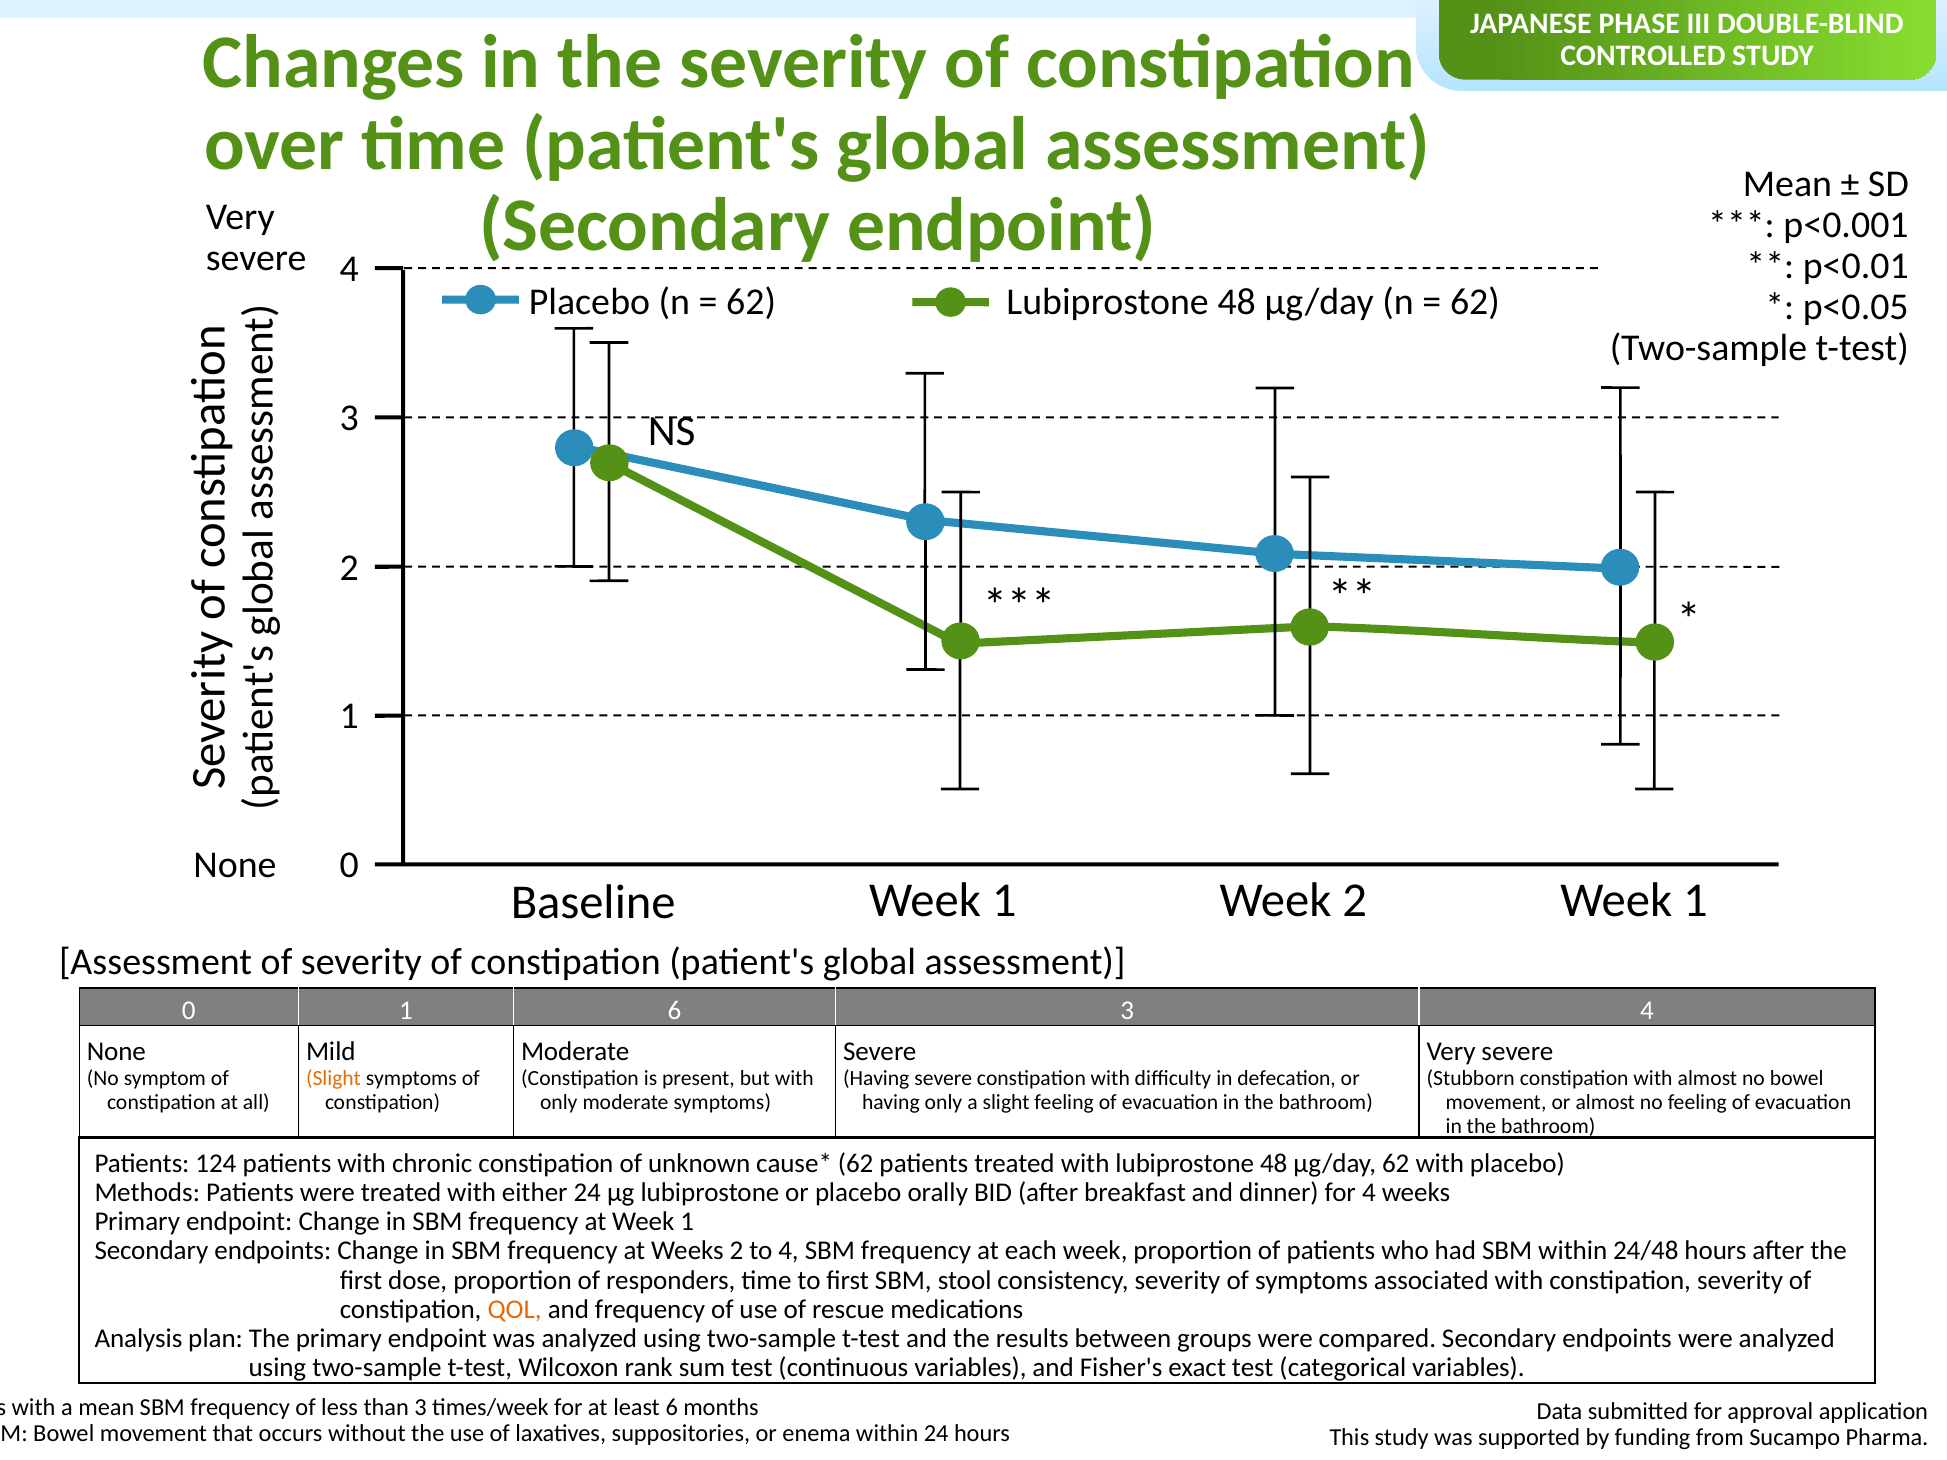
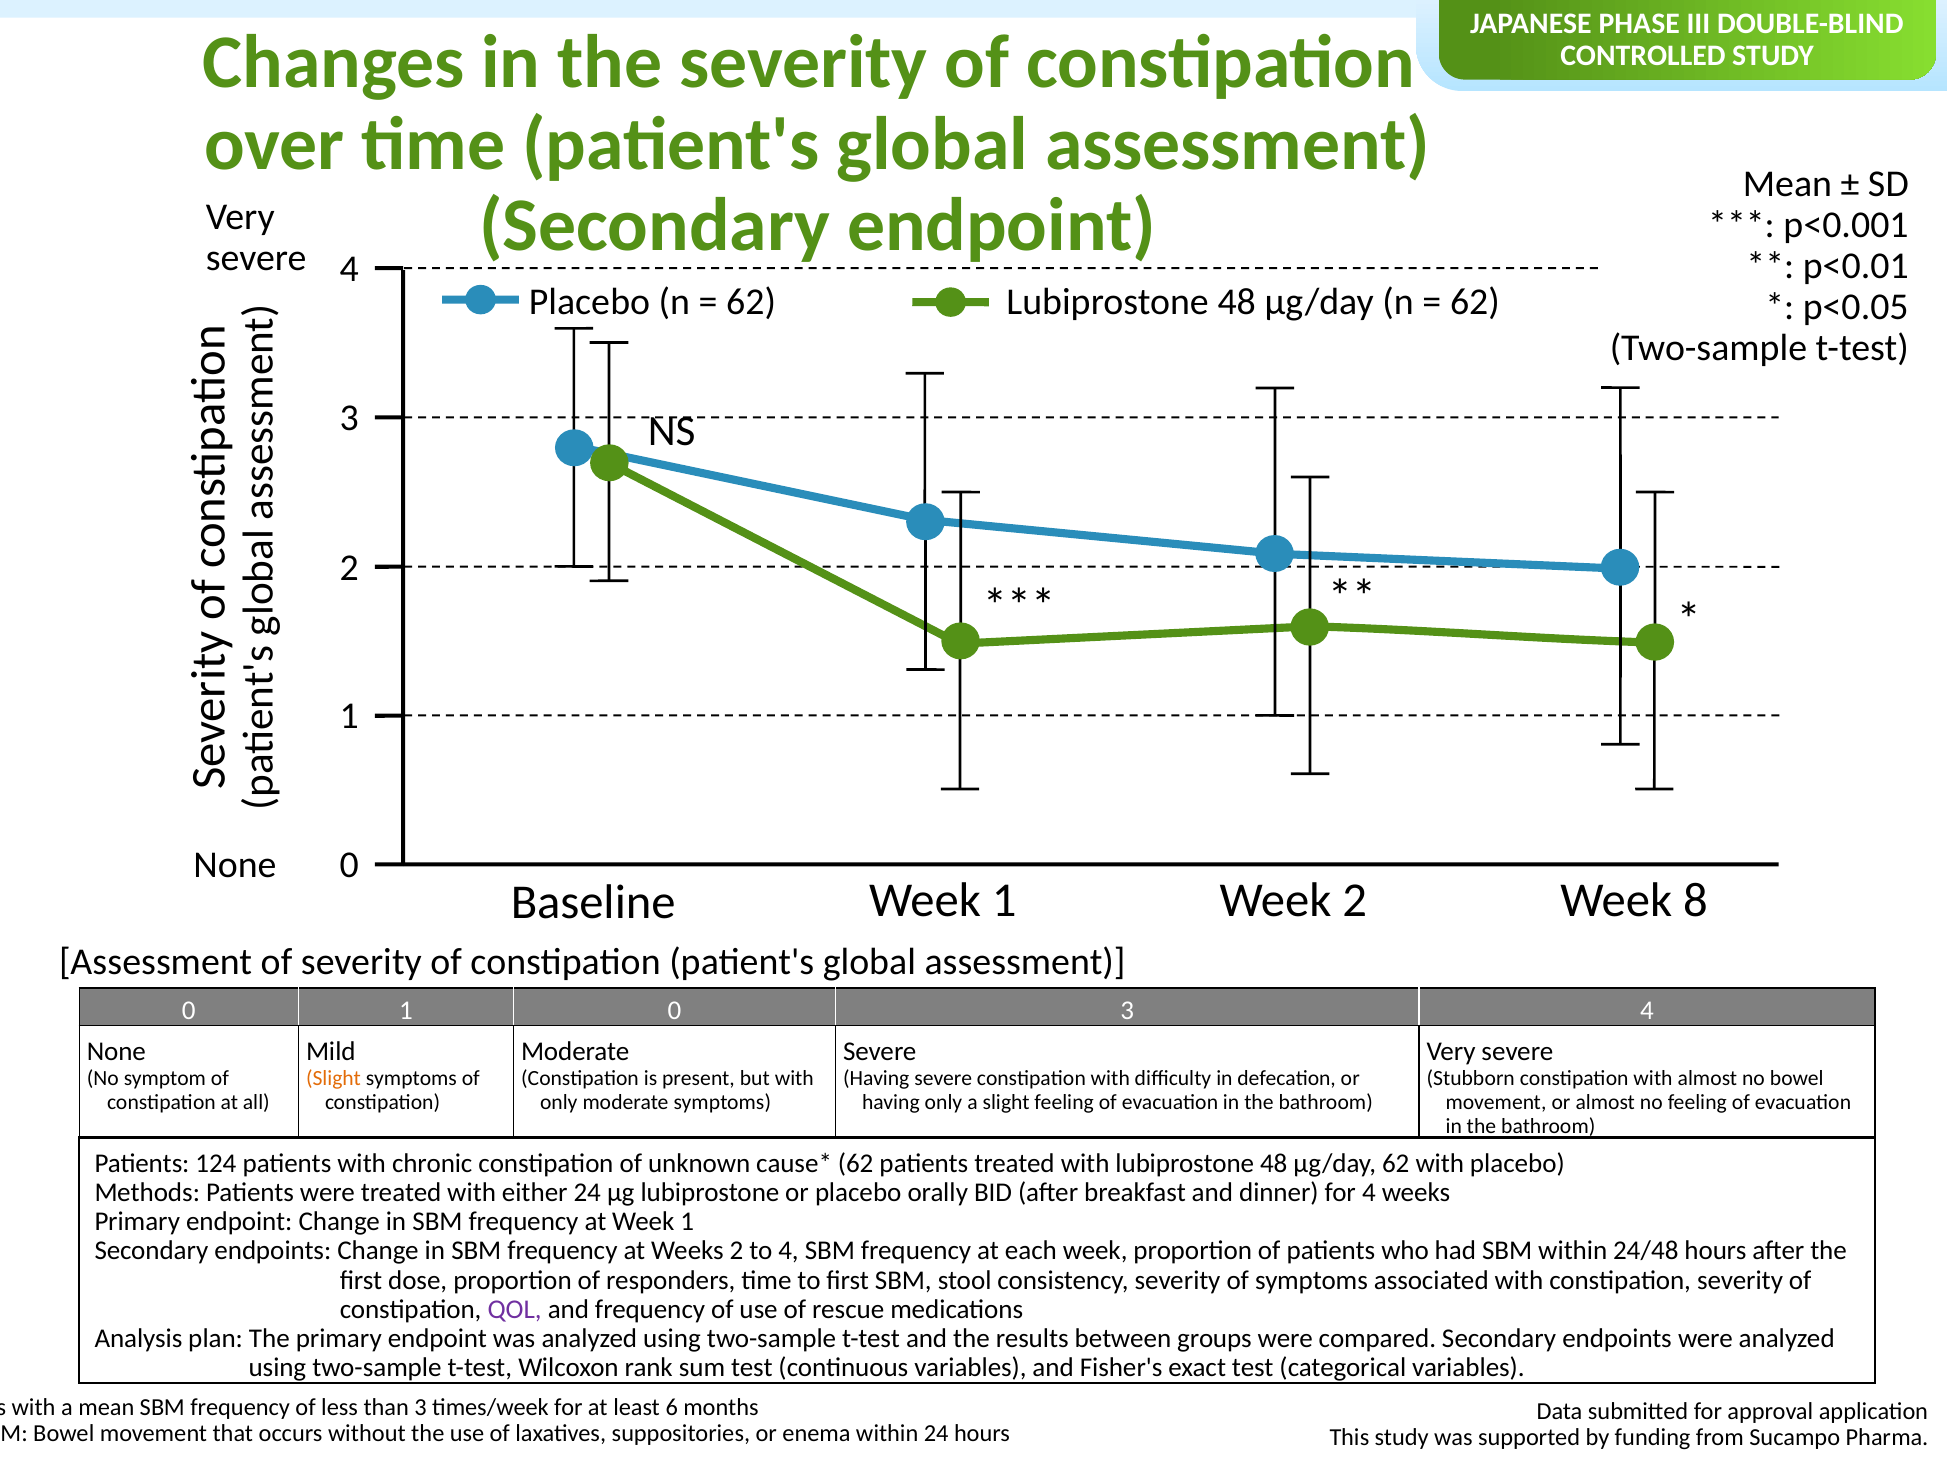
2 Week 1: 1 -> 8 (1696, 900)
1 6: 6 -> 0 (674, 1010)
QOL colour: orange -> purple (515, 1310)
